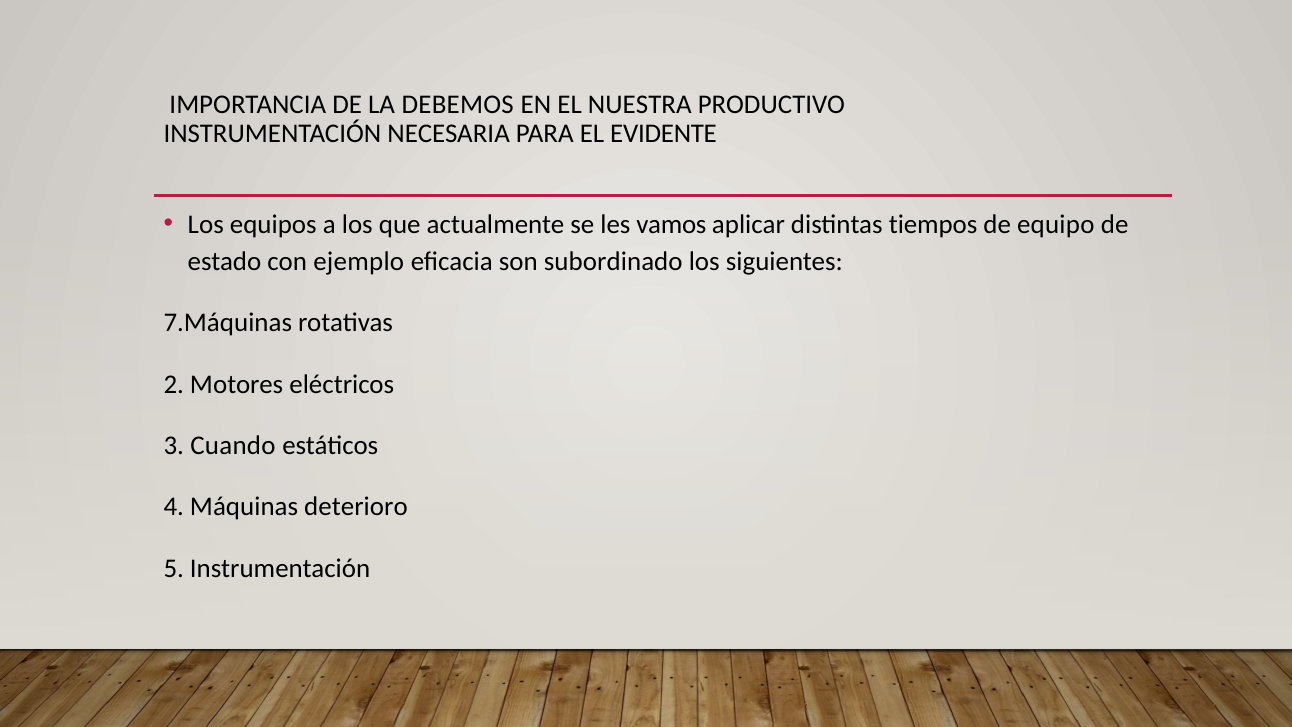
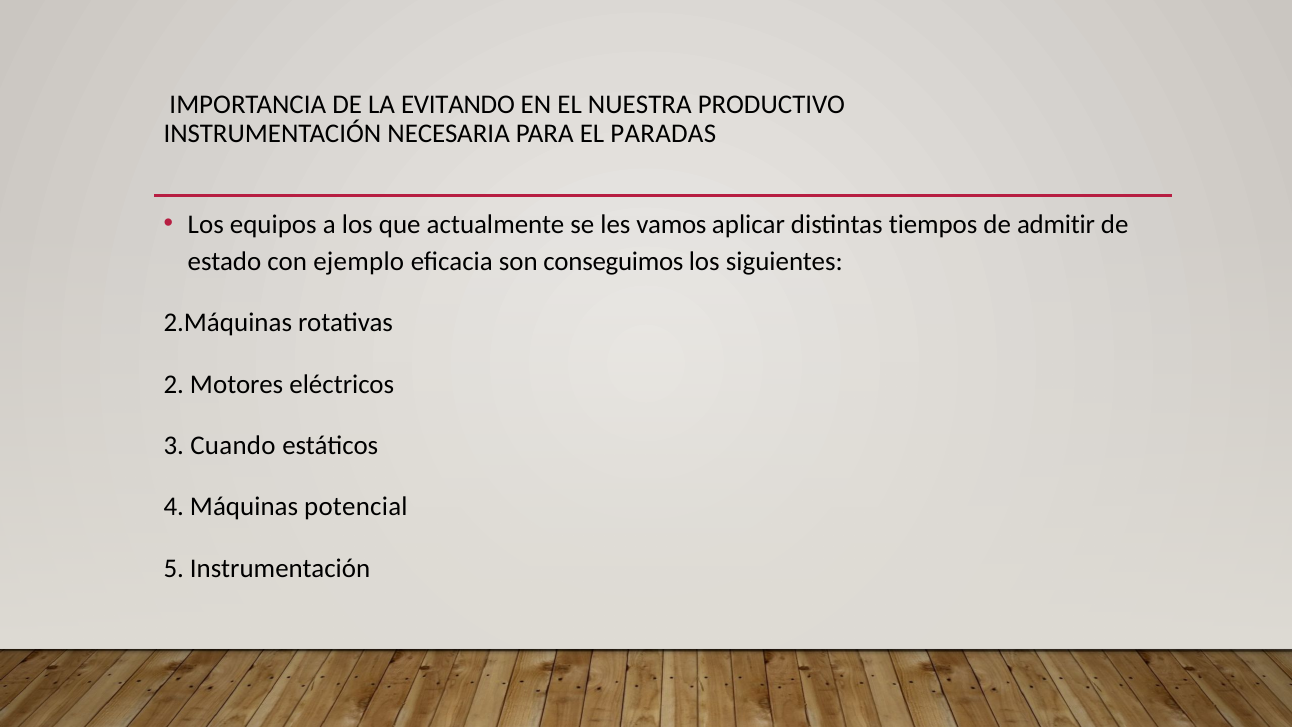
DEBEMOS: DEBEMOS -> EVITANDO (458, 104)
EVIDENTE: EVIDENTE -> PARADAS (663, 134)
equipo: equipo -> admitir (1056, 224)
subordinado: subordinado -> conseguimos (613, 261)
7.Máquinas: 7.Máquinas -> 2.Máquinas (228, 323)
deterioro: deterioro -> potencial (356, 507)
